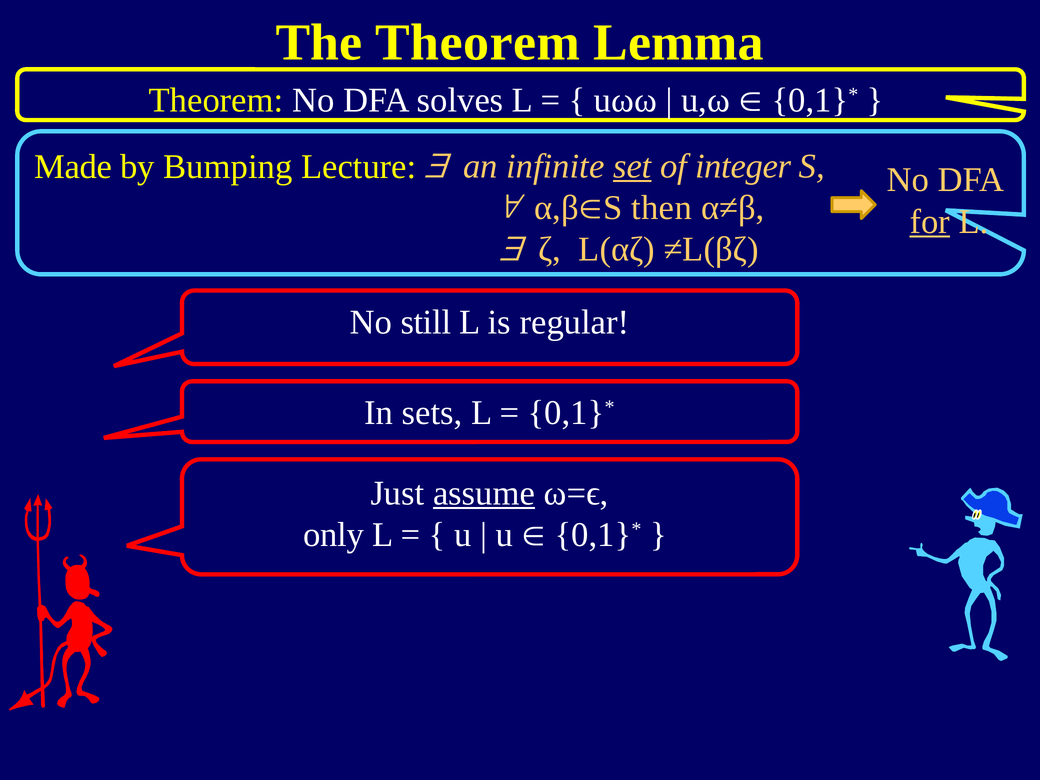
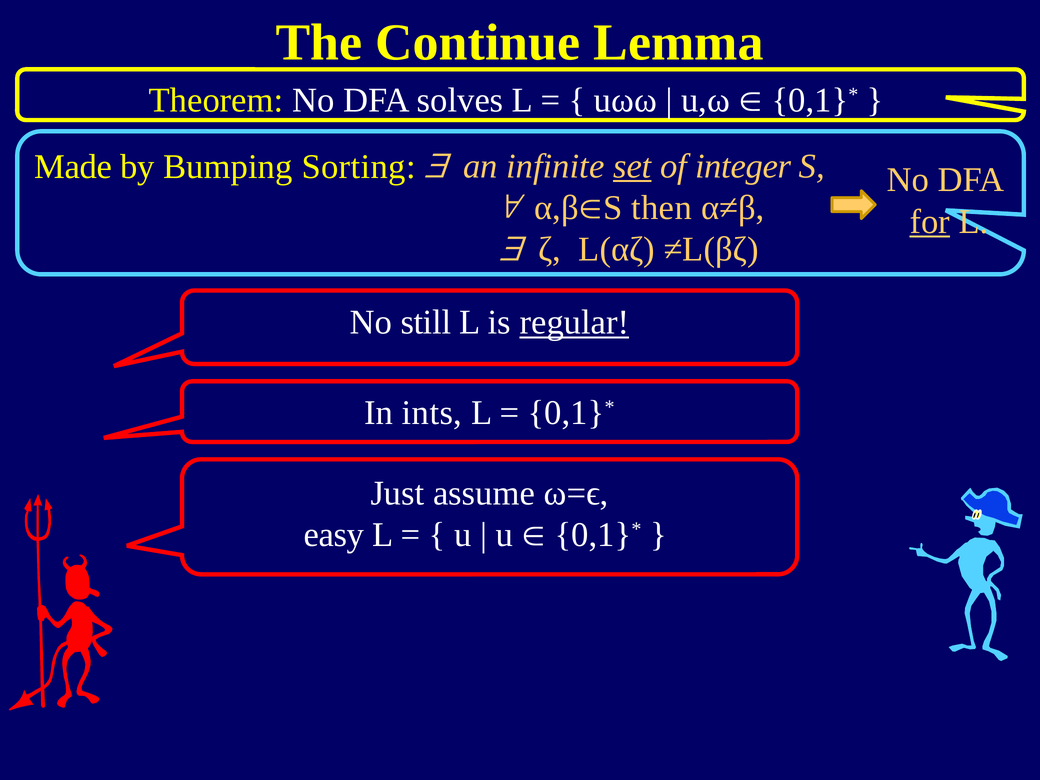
The Theorem: Theorem -> Continue (478, 43)
Lecture: Lecture -> Sorting (359, 167)
regular underline: none -> present (574, 322)
sets: sets -> ints (432, 413)
assume underline: present -> none (484, 493)
only: only -> easy (334, 535)
